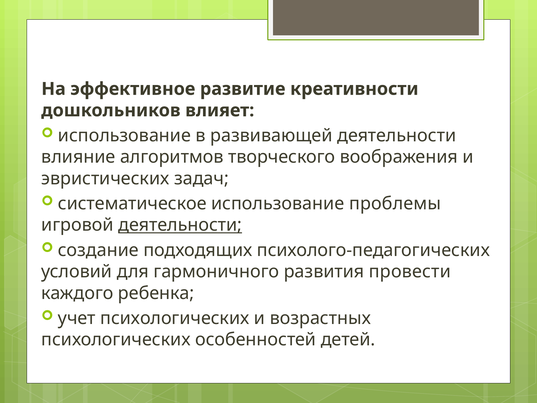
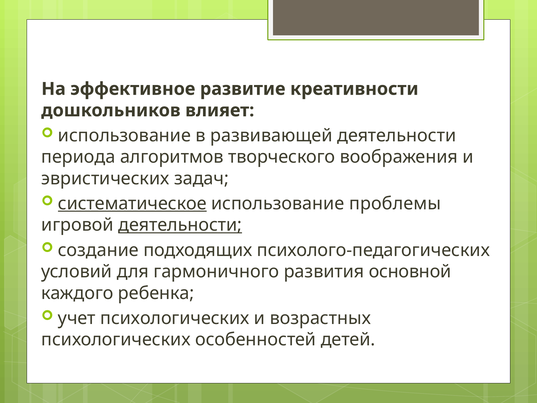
влияние: влияние -> периода (78, 157)
систематическое underline: none -> present (132, 203)
провести: провести -> основной (410, 271)
